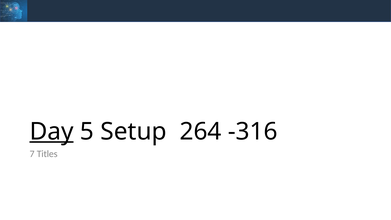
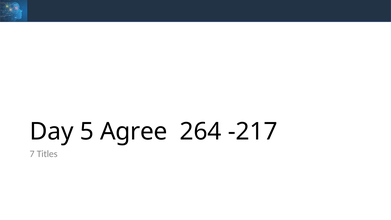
Day underline: present -> none (52, 131)
Setup: Setup -> Agree (134, 131)
-316: -316 -> -217 (253, 131)
